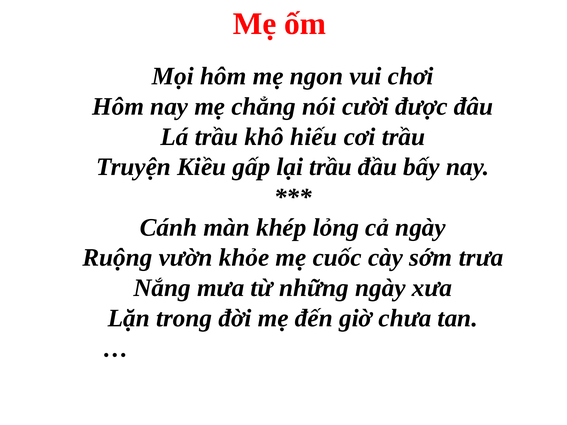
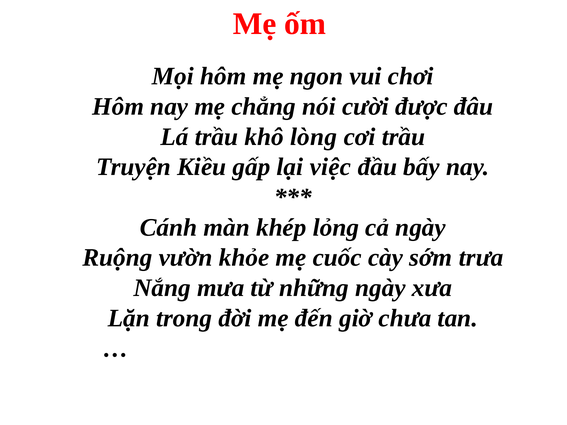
hiếu: hiếu -> lòng (314, 137)
lại trầu: trầu -> việc (330, 167)
